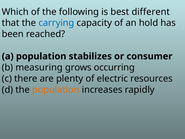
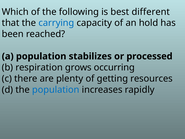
consumer: consumer -> processed (149, 56)
measuring: measuring -> respiration (39, 67)
electric: electric -> getting (112, 78)
population colour: orange -> blue (56, 89)
